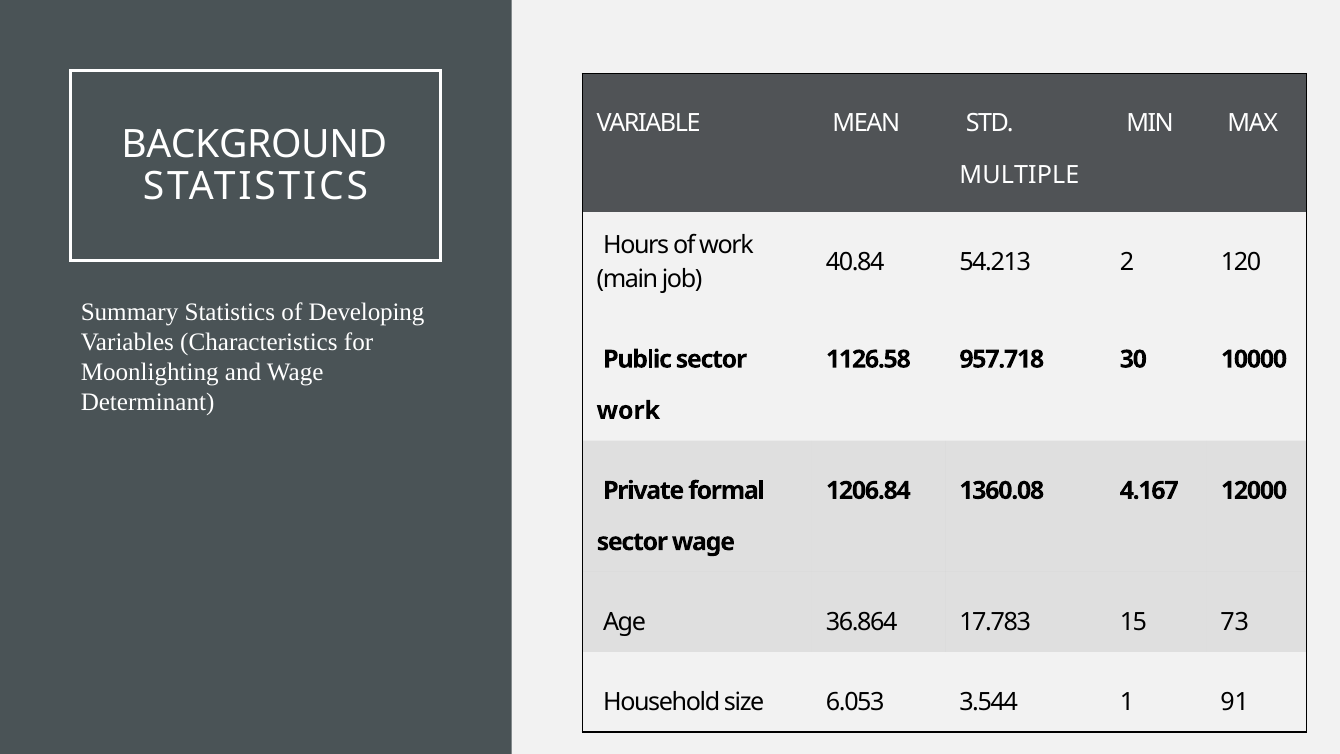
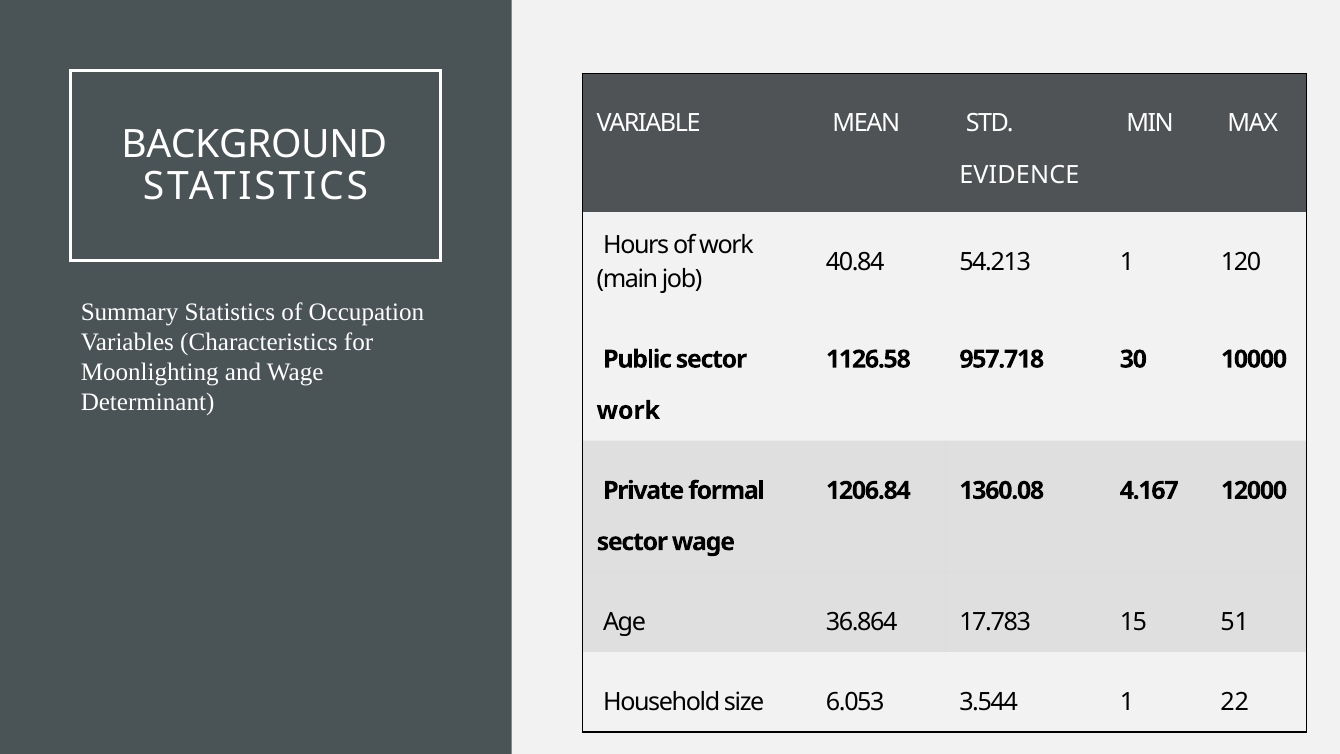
MULTIPLE: MULTIPLE -> EVIDENCE (1019, 175)
54.213 2: 2 -> 1 (1127, 262)
Developing: Developing -> Occupation (366, 312)
73: 73 -> 51 (1235, 622)
91: 91 -> 22 (1235, 702)
